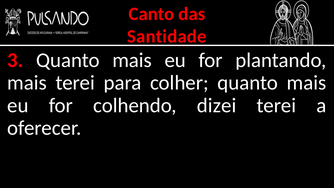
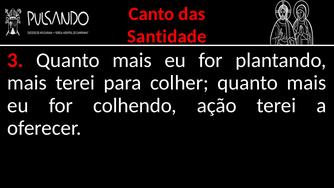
dizei: dizei -> ação (217, 105)
